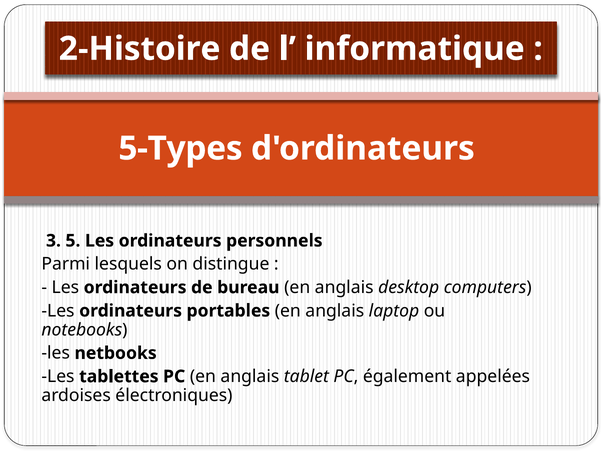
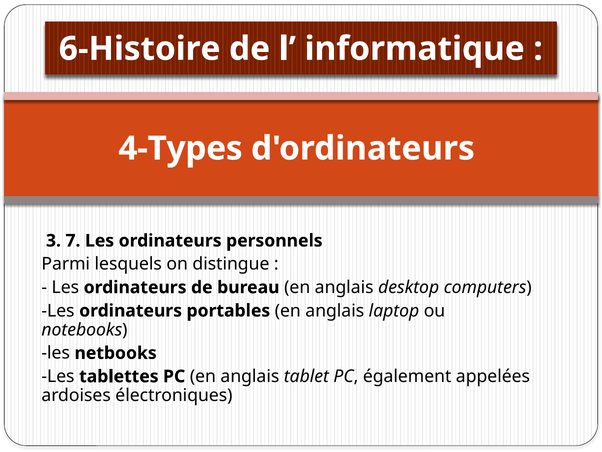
2-Histoire: 2-Histoire -> 6-Histoire (140, 49)
5-Types: 5-Types -> 4-Types (181, 148)
5: 5 -> 7 (73, 240)
